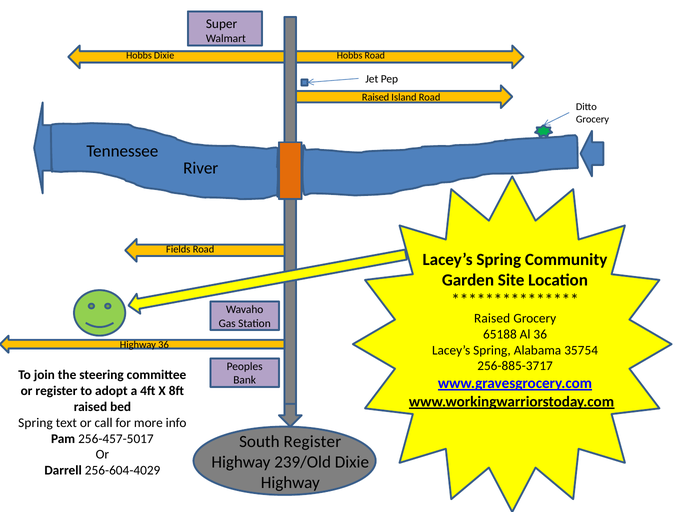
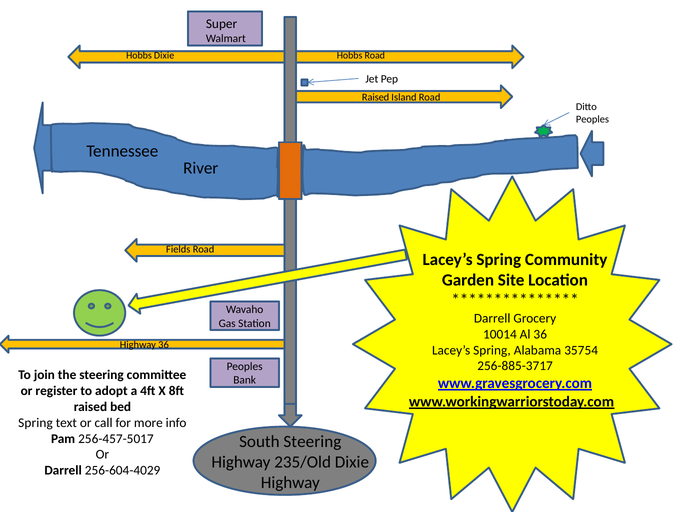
Grocery: Grocery -> Peoples (592, 120)
Raised: Raised -> Darrell (492, 318)
65188: 65188 -> 10014 (500, 334)
South Register: Register -> Steering (312, 442)
239/Old: 239/Old -> 235/Old (303, 462)
